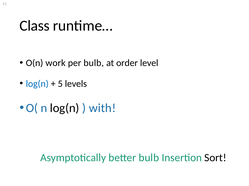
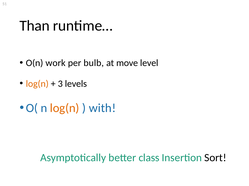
Class: Class -> Than (35, 26)
order: order -> move (127, 63)
log(n colour: blue -> orange (37, 84)
5: 5 -> 3 (60, 84)
log(n colour: black -> orange (65, 108)
better bulb: bulb -> class (149, 158)
